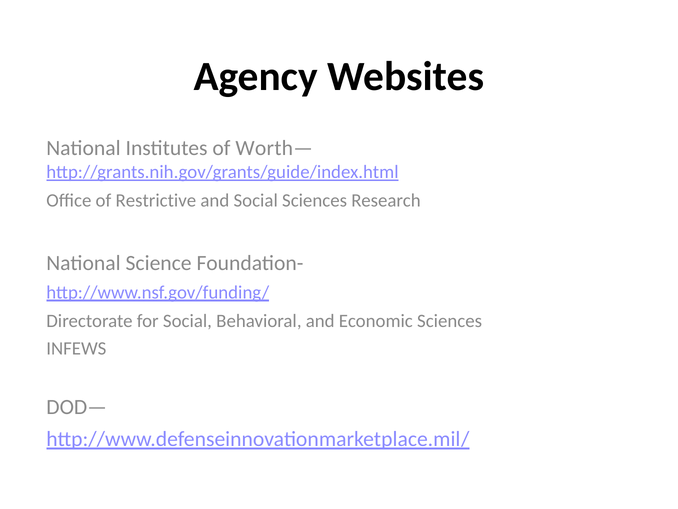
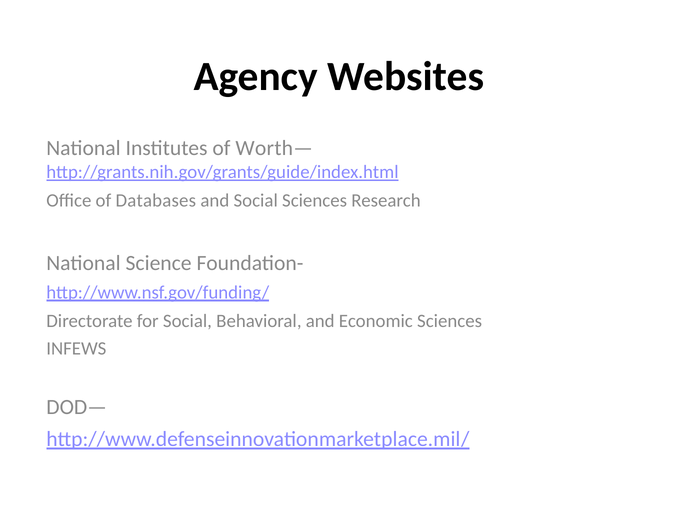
Restrictive: Restrictive -> Databases (156, 200)
